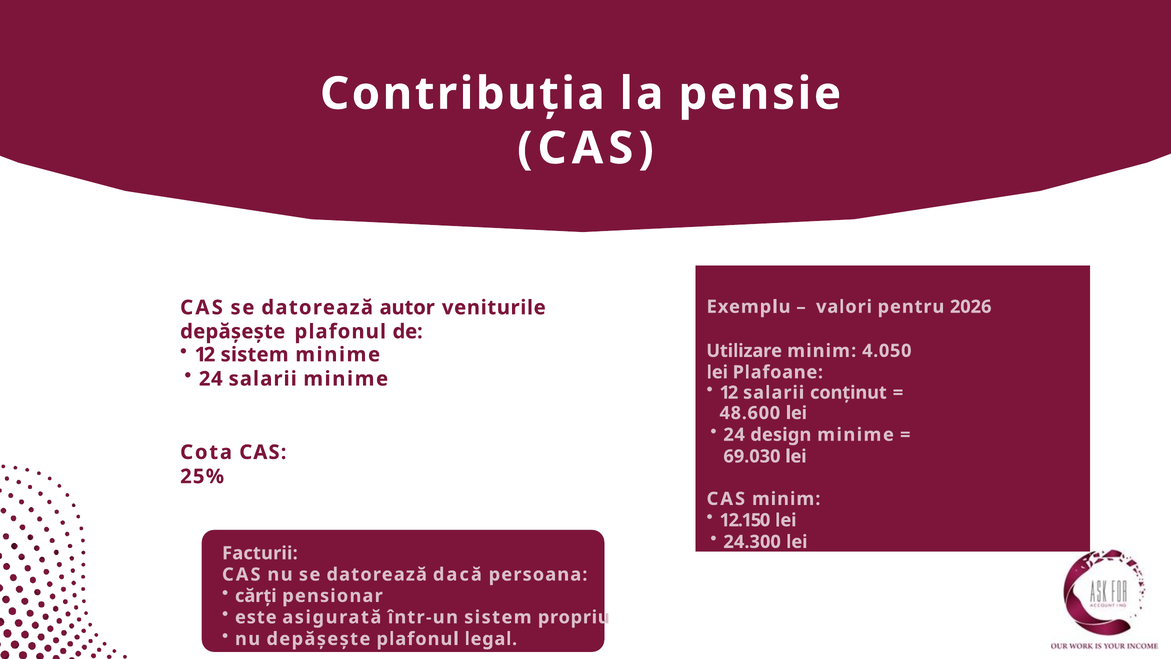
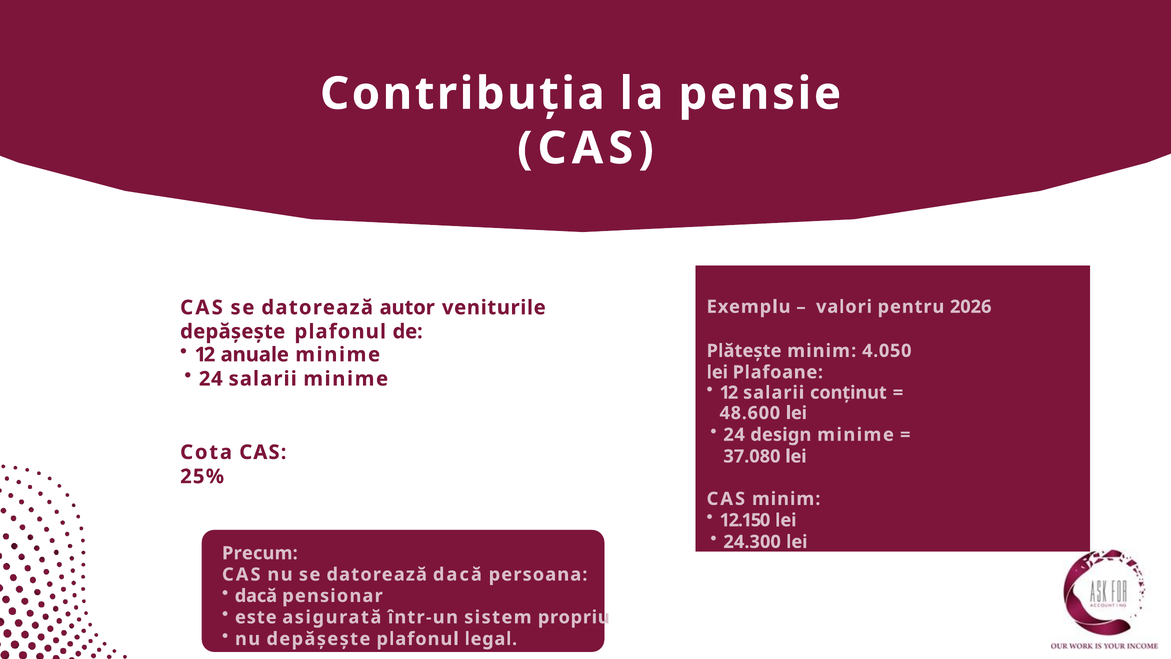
12 sistem: sistem -> anuale (255, 354)
Utilizare: Utilizare -> Plătește (744, 351)
69.030: 69.030 -> 37.080 (752, 456)
Facturii: Facturii -> Precum (260, 553)
cărți: cărți -> dacă (256, 596)
